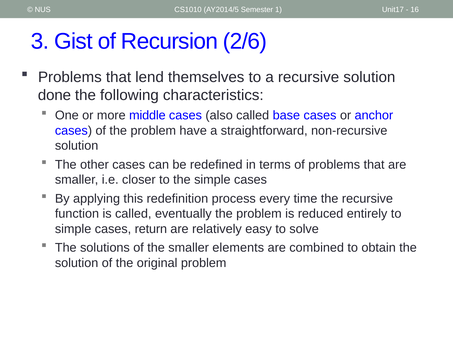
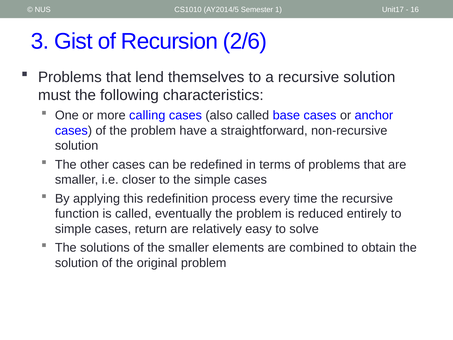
done: done -> must (54, 95)
middle: middle -> calling (147, 115)
